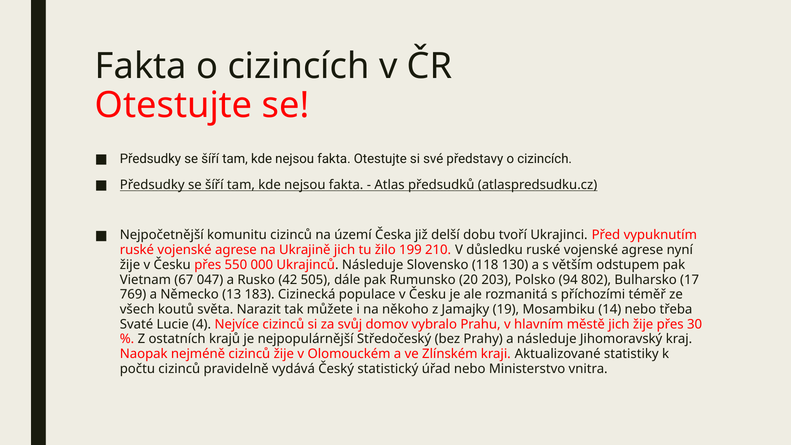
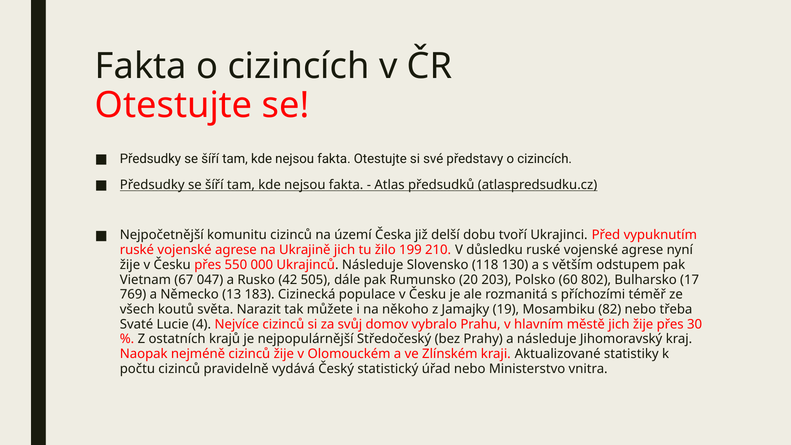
94: 94 -> 60 (568, 280)
14: 14 -> 82 (610, 309)
